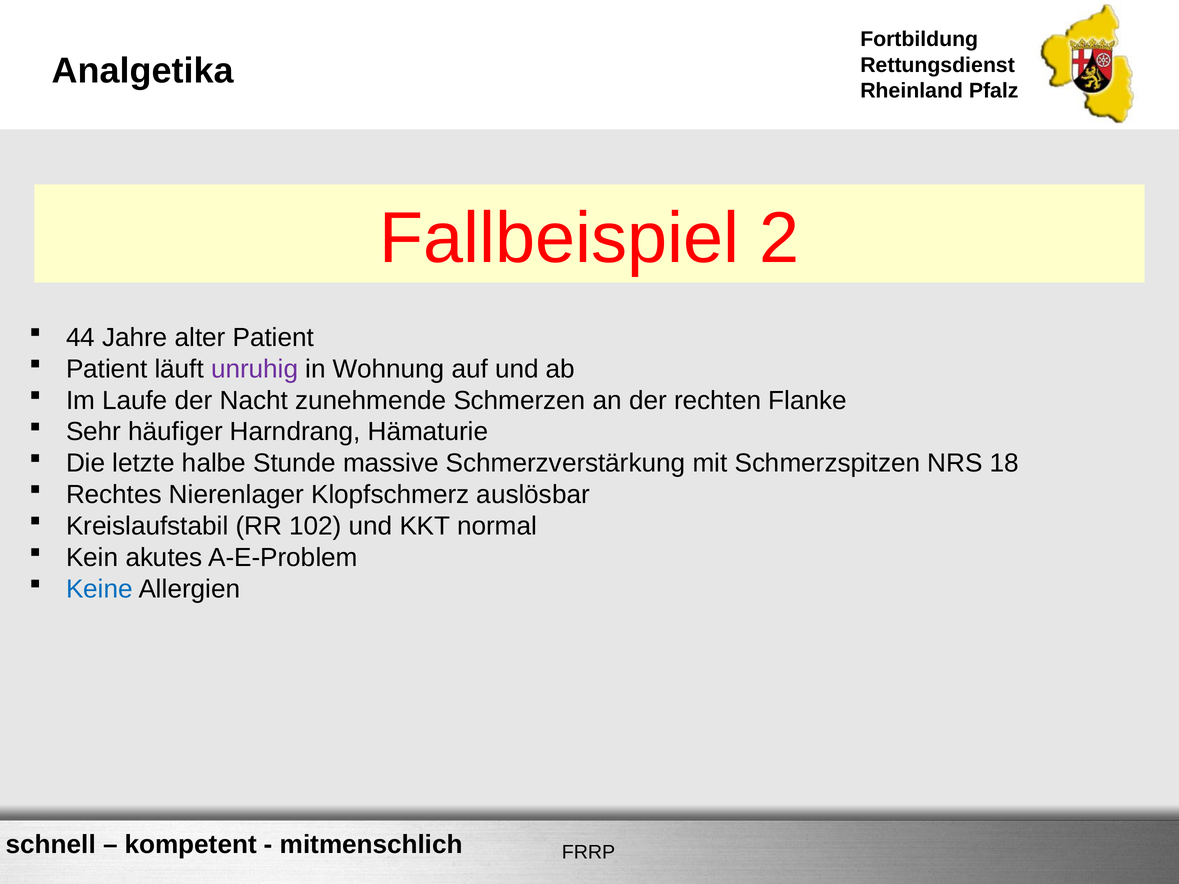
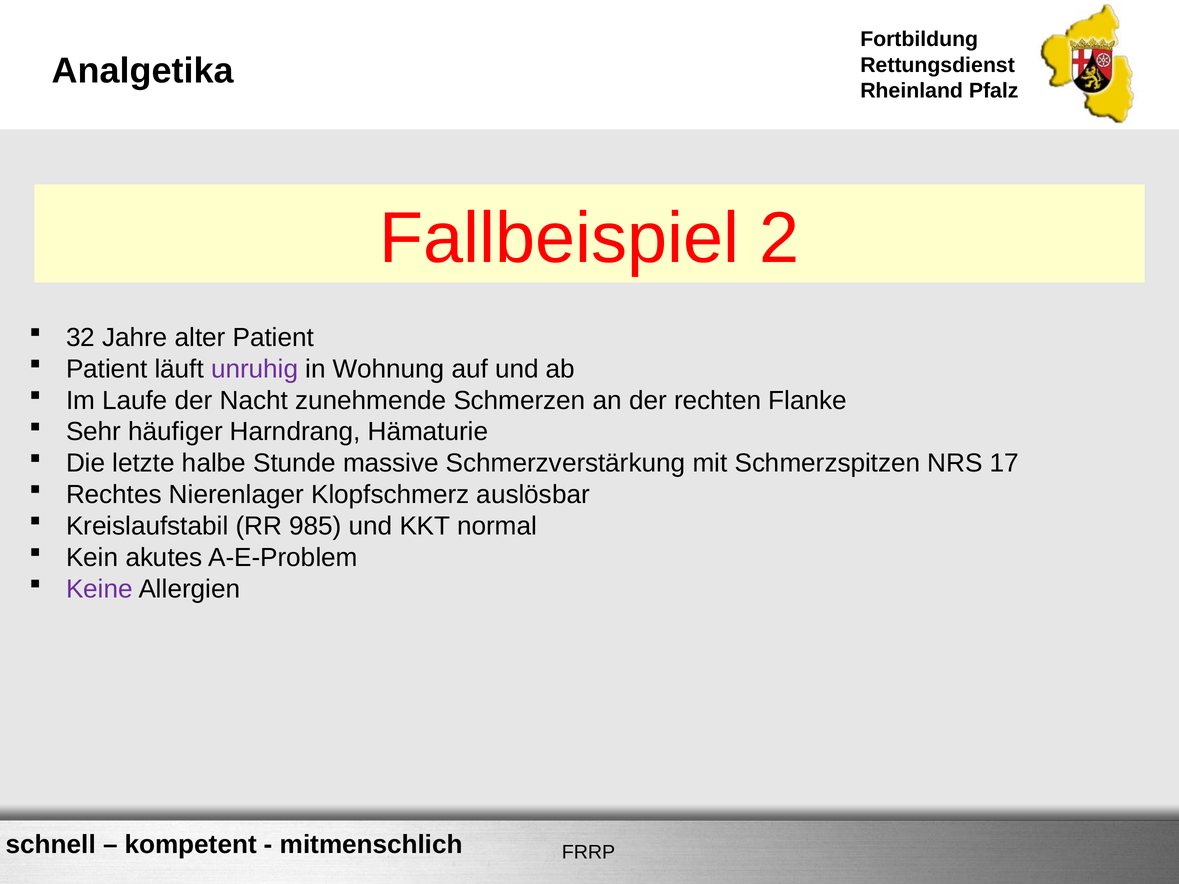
44: 44 -> 32 (81, 338)
18: 18 -> 17 (1004, 463)
102: 102 -> 985 (315, 526)
Keine colour: blue -> purple (99, 589)
